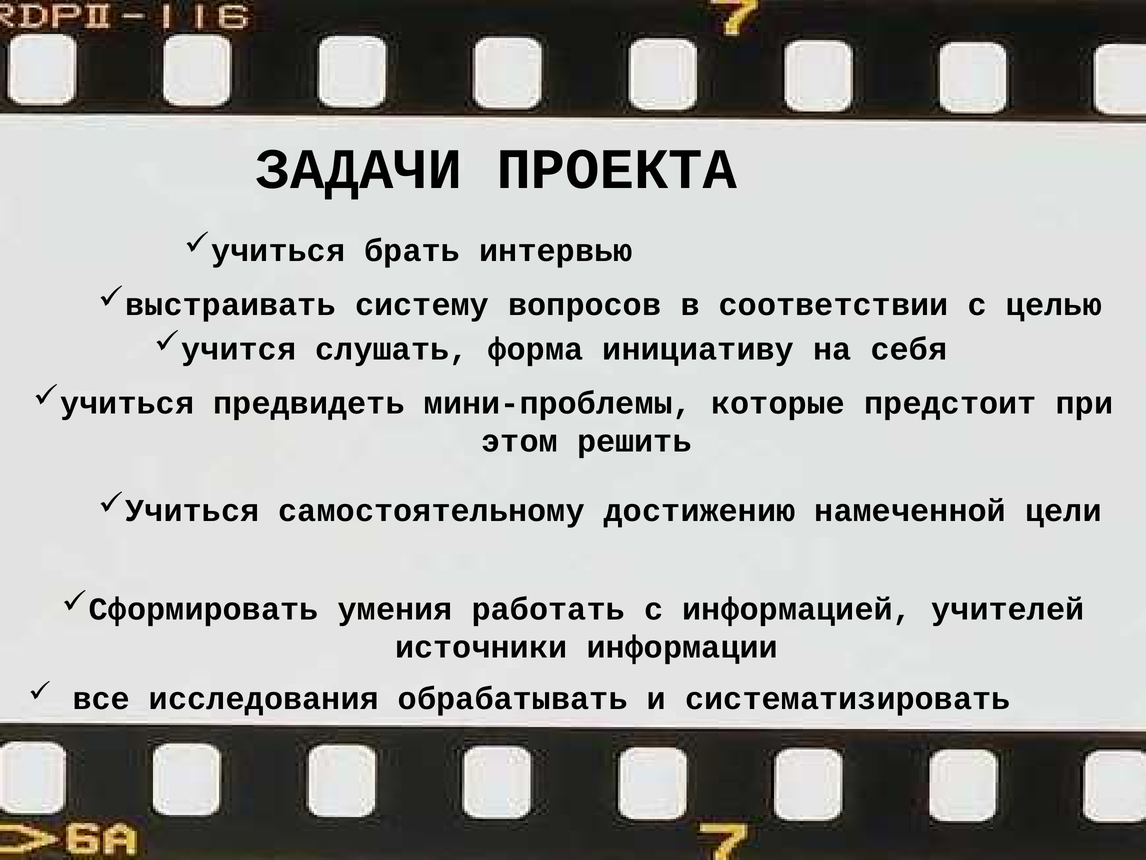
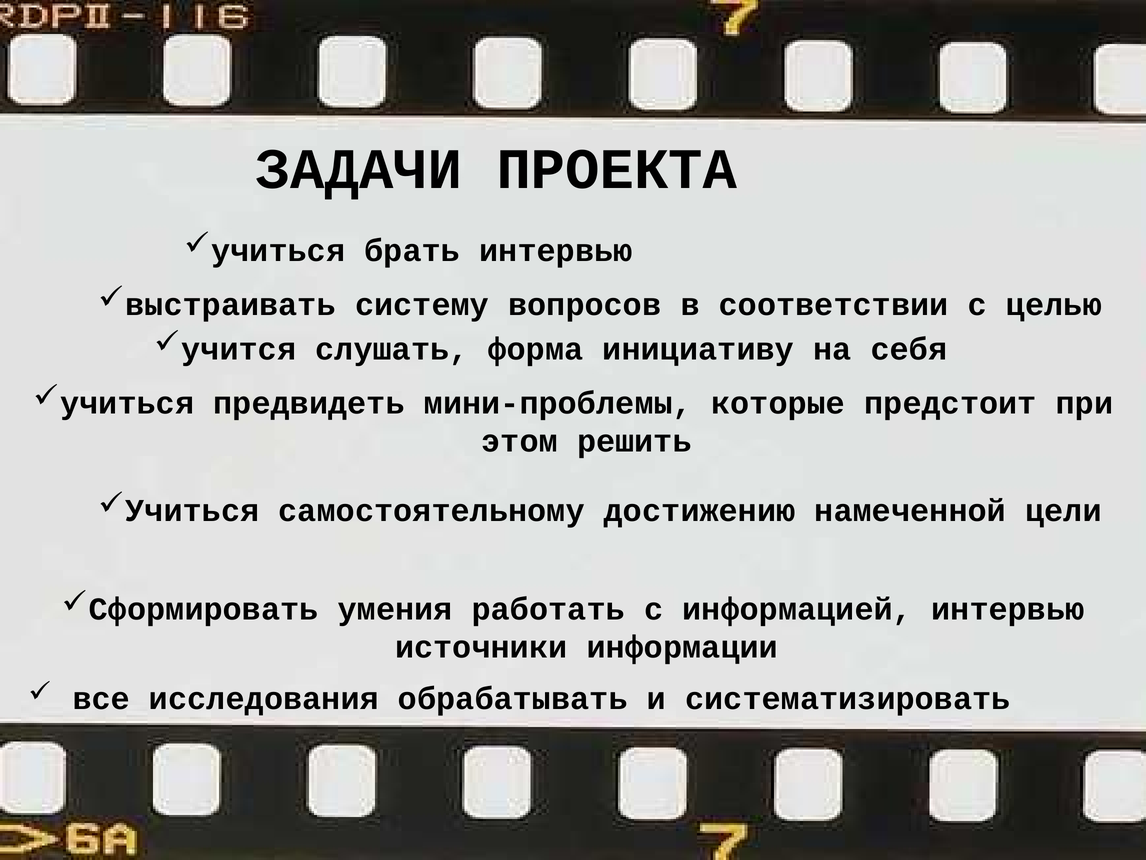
информацией учителей: учителей -> интервью (1008, 609)
